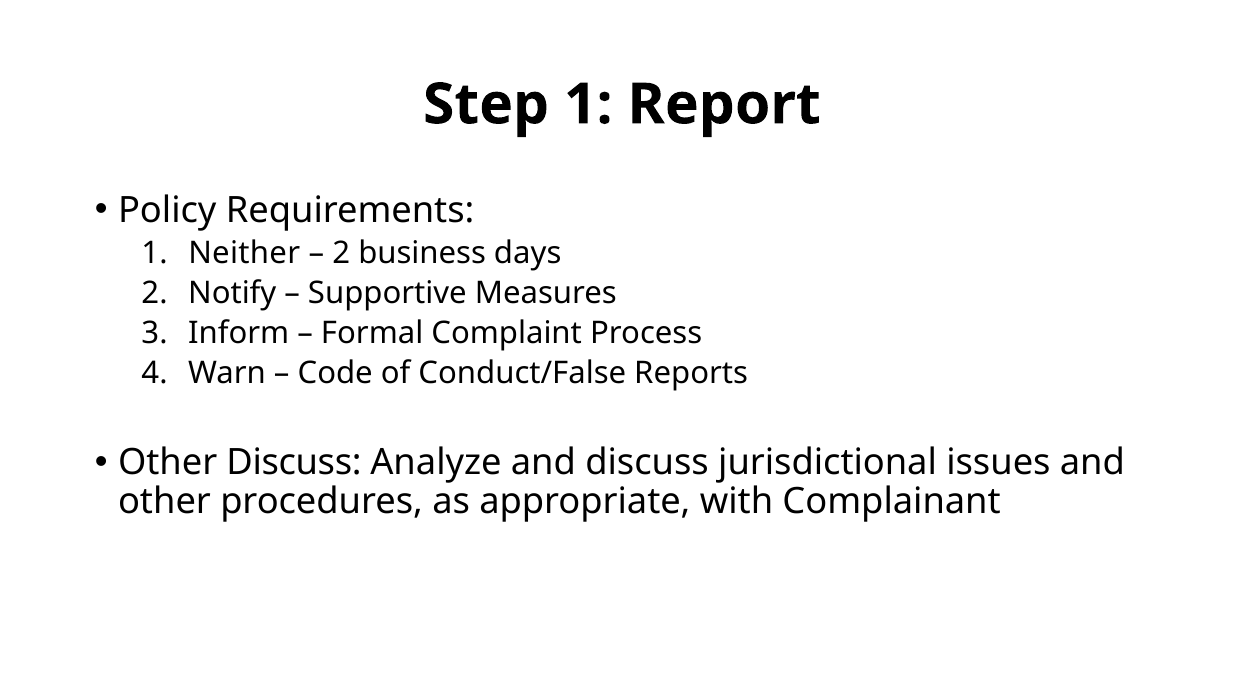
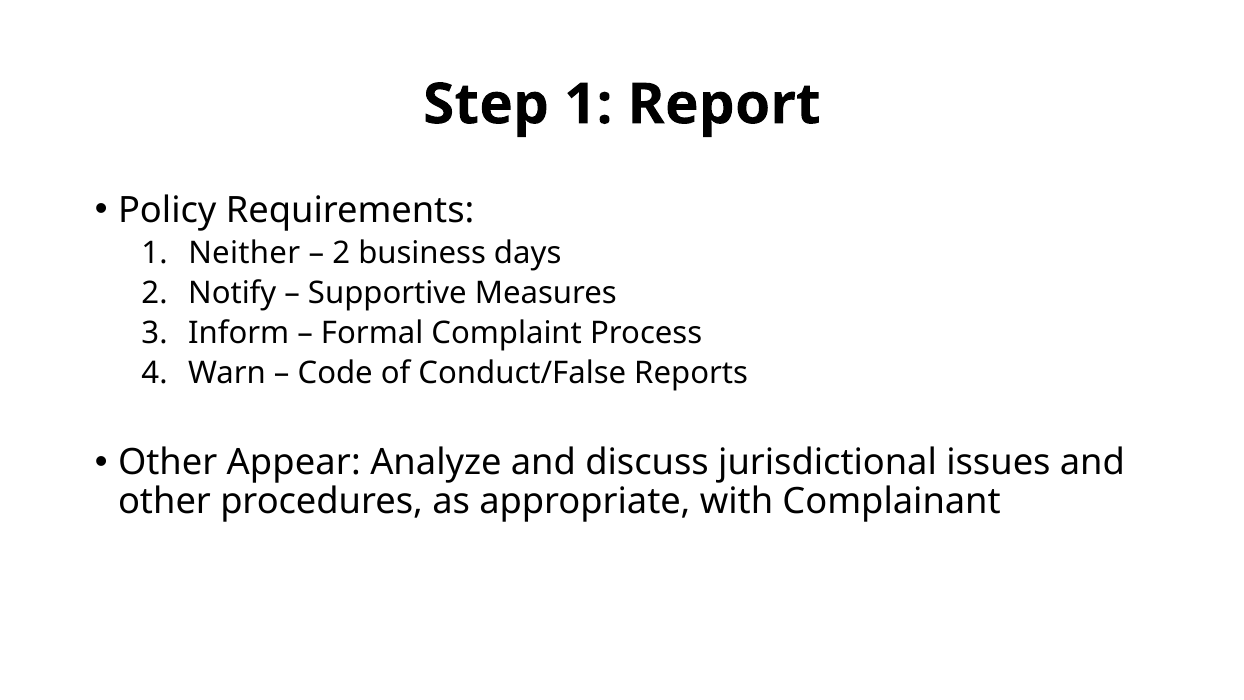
Other Discuss: Discuss -> Appear (294, 463)
